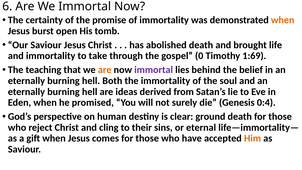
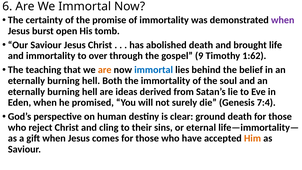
when colour: orange -> purple (283, 20)
take: take -> over (98, 56)
0: 0 -> 9 (199, 56)
1:69: 1:69 -> 1:62 (254, 56)
immortal colour: purple -> blue (154, 70)
0:4: 0:4 -> 7:4 (266, 102)
